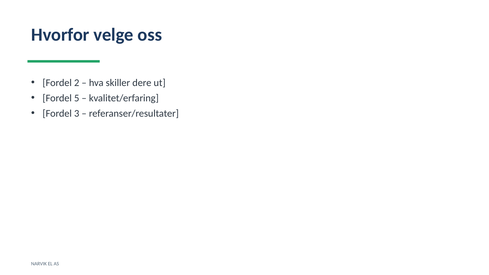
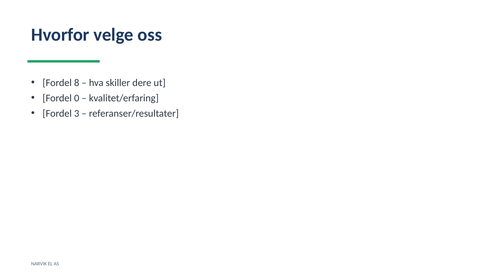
2: 2 -> 8 (77, 83)
5: 5 -> 0 (77, 98)
